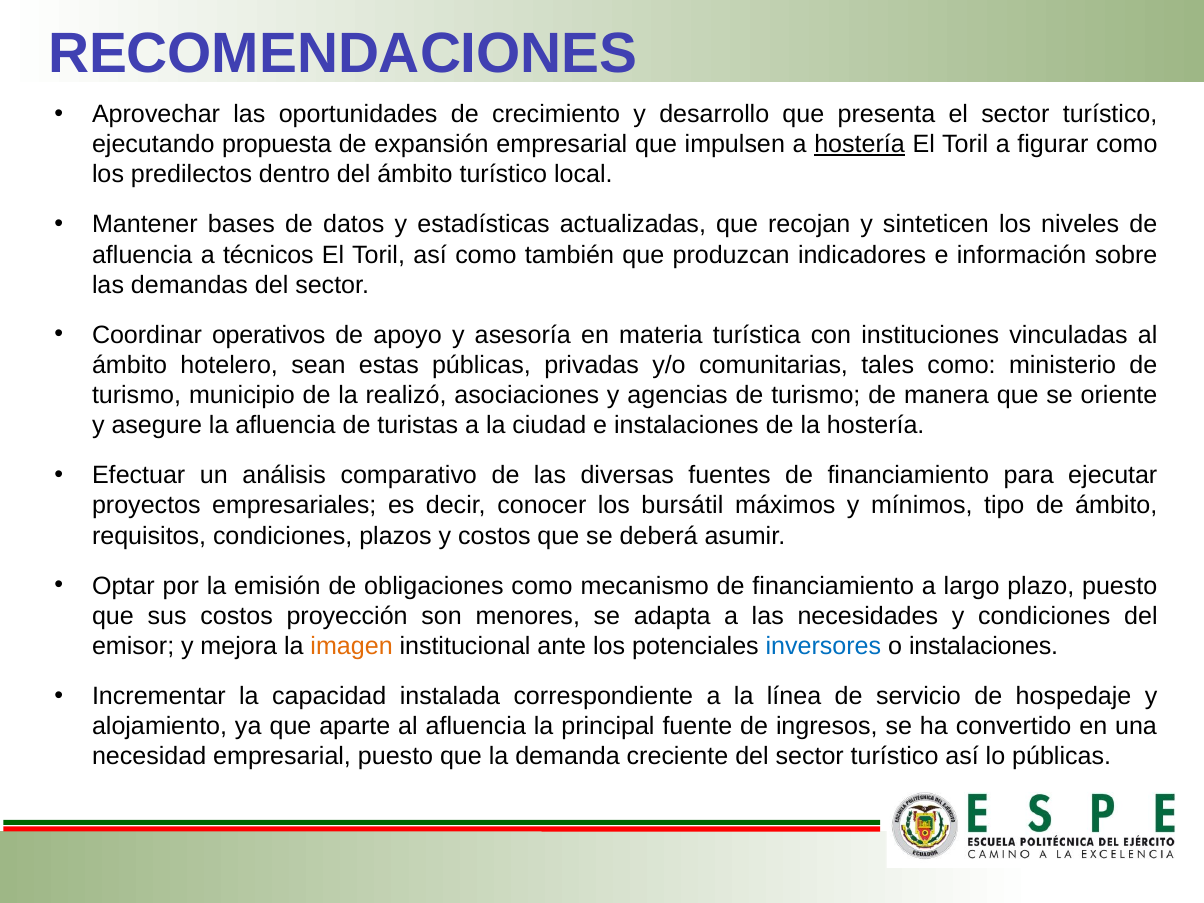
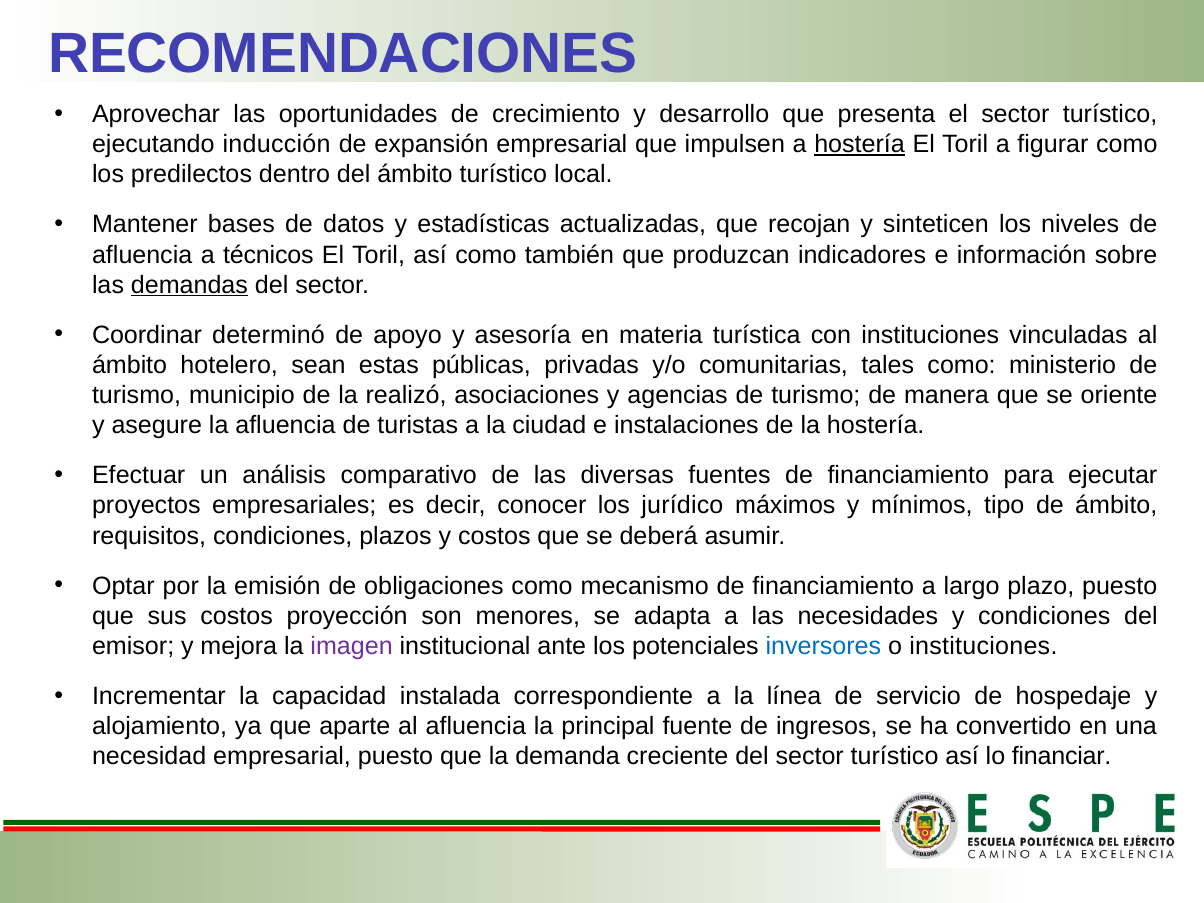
propuesta: propuesta -> inducción (277, 144)
demandas underline: none -> present (189, 285)
operativos: operativos -> determinó (269, 335)
bursátil: bursátil -> jurídico (682, 506)
imagen colour: orange -> purple (352, 646)
o instalaciones: instalaciones -> instituciones (983, 646)
lo públicas: públicas -> financiar (1062, 757)
